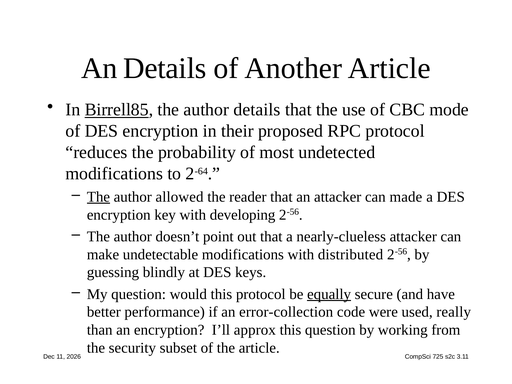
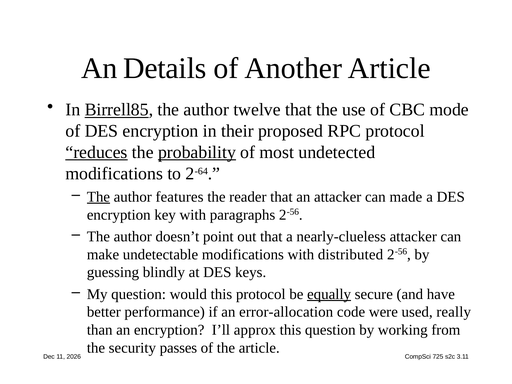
author details: details -> twelve (257, 110)
reduces underline: none -> present (97, 152)
probability underline: none -> present (197, 152)
allowed: allowed -> features (180, 197)
developing: developing -> paragraphs (243, 215)
error-collection: error-collection -> error-allocation (286, 312)
subset: subset -> passes (178, 348)
